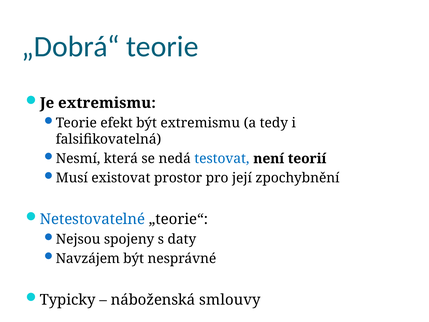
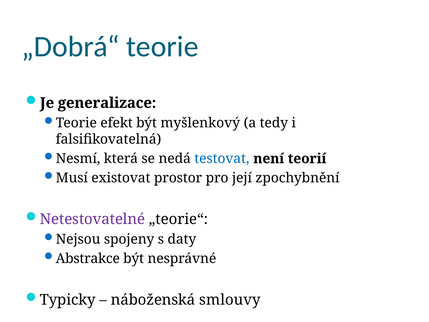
Je extremismu: extremismu -> generalizace (107, 103)
být extremismu: extremismu -> myšlenkový (200, 123)
Netestovatelné colour: blue -> purple (92, 219)
Navzájem: Navzájem -> Abstrakce (88, 258)
